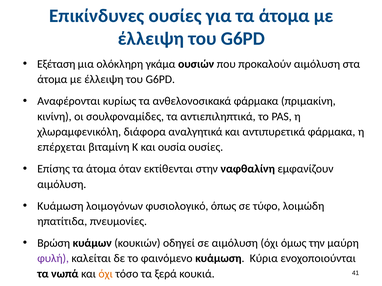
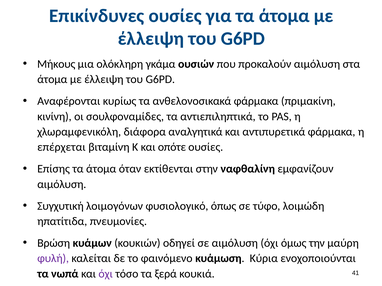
Εξέταση: Εξέταση -> Μήκους (56, 64)
ουσία: ουσία -> οπότε (172, 147)
Κυάμωση: Κυάμωση -> Συγχυτική (60, 206)
όχι colour: orange -> purple (106, 274)
